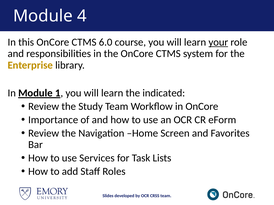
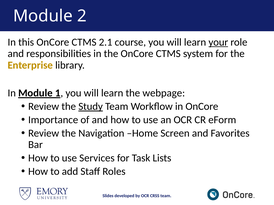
4: 4 -> 2 (82, 16)
6.0: 6.0 -> 2.1 (106, 42)
indicated: indicated -> webpage (164, 93)
Study underline: none -> present (91, 107)
